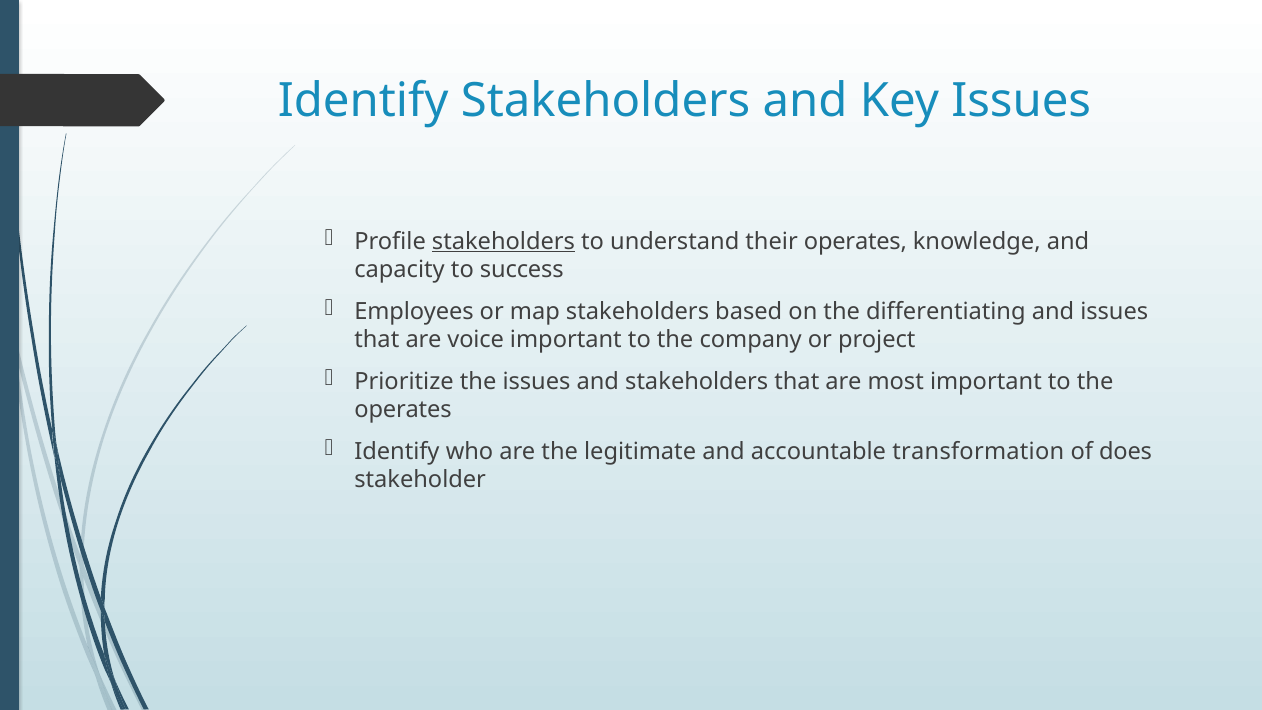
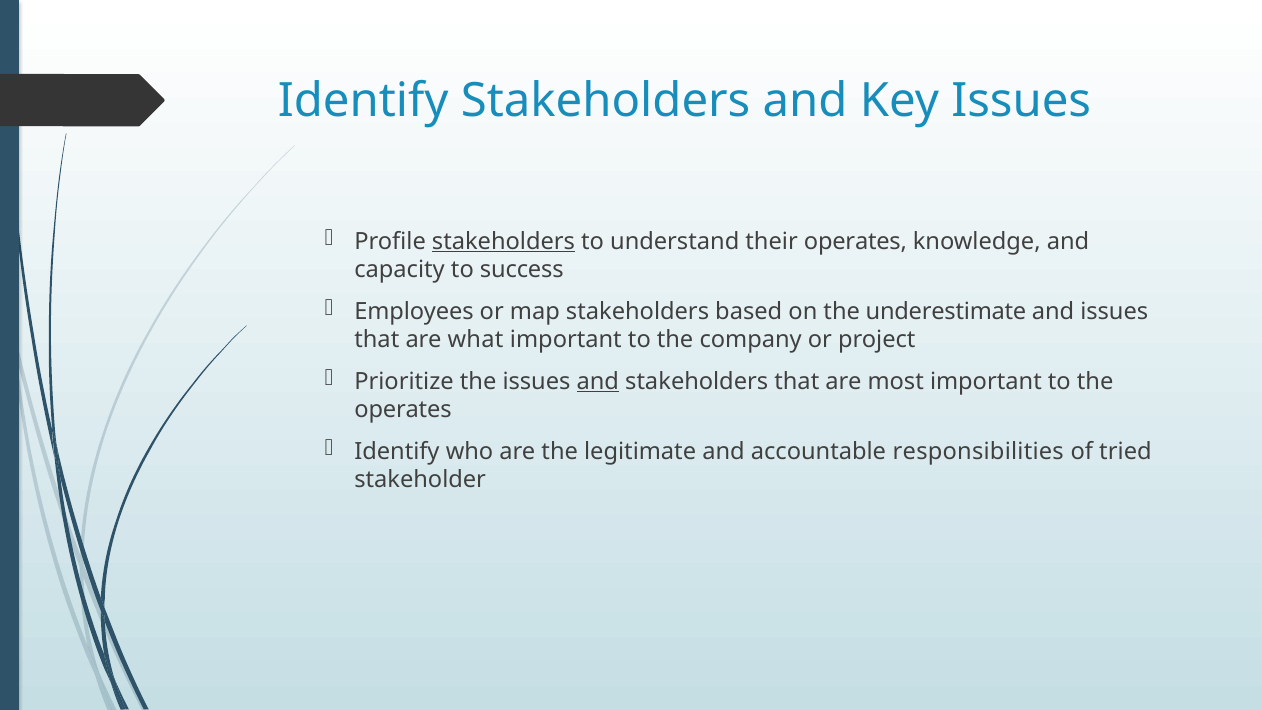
differentiating: differentiating -> underestimate (946, 311)
voice: voice -> what (476, 340)
and underline: none -> present (598, 381)
transformation: transformation -> responsibilities (978, 451)
does: does -> tried (1125, 451)
